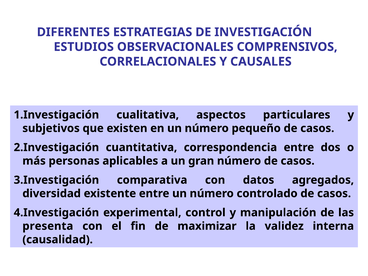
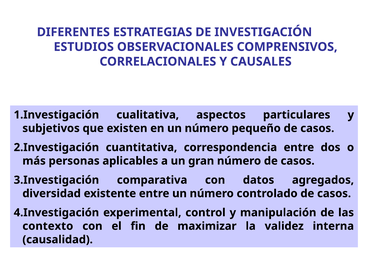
presenta: presenta -> contexto (48, 226)
